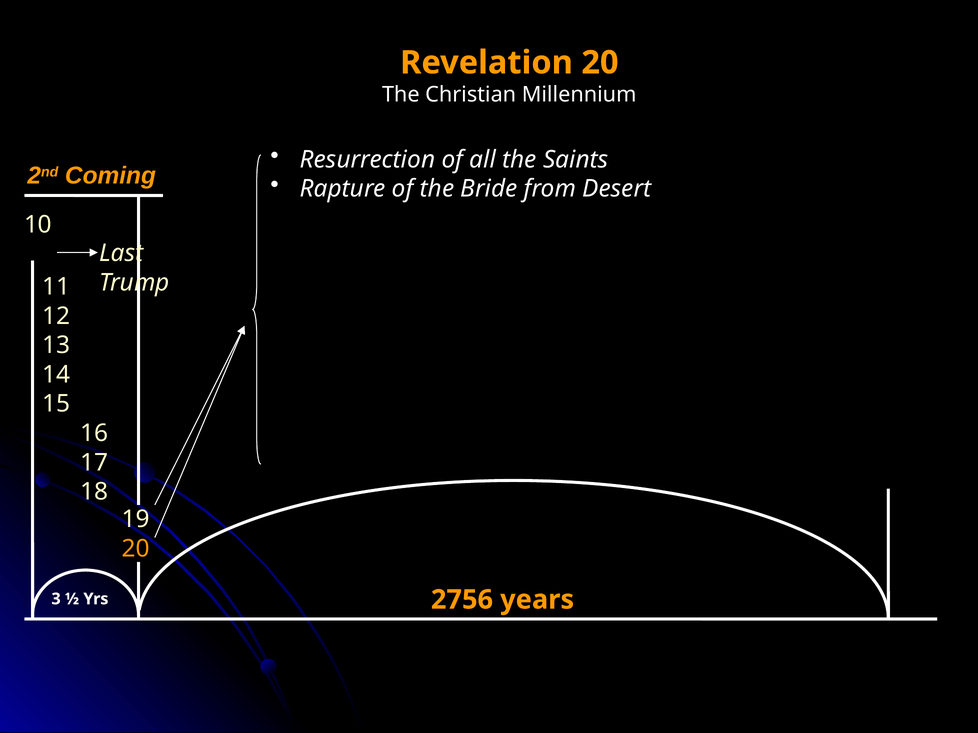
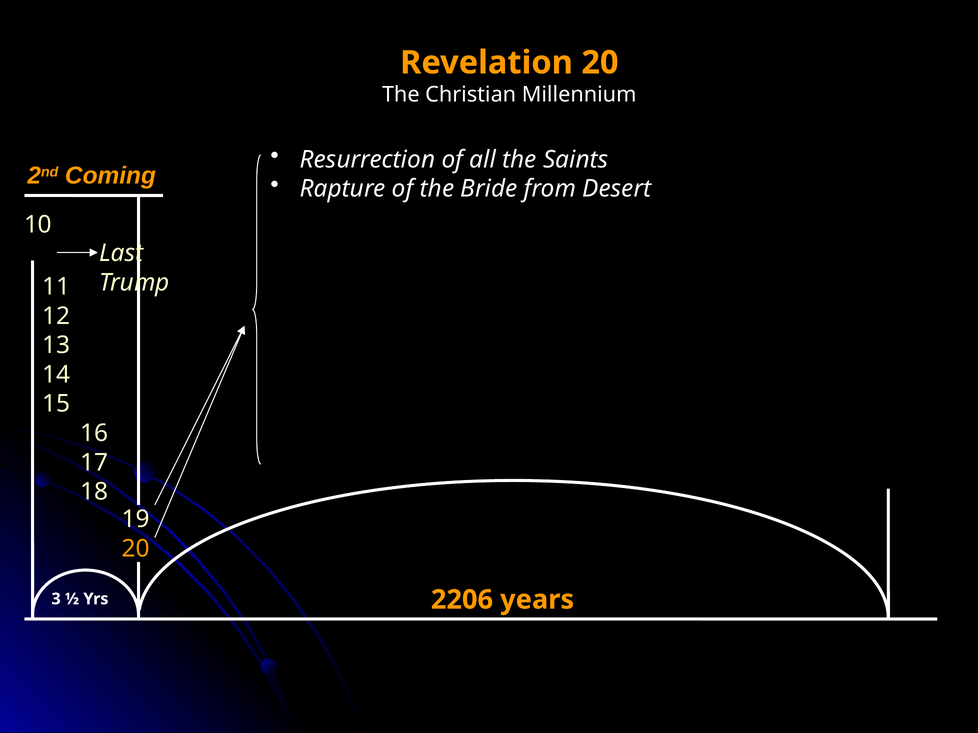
2756: 2756 -> 2206 (462, 600)
